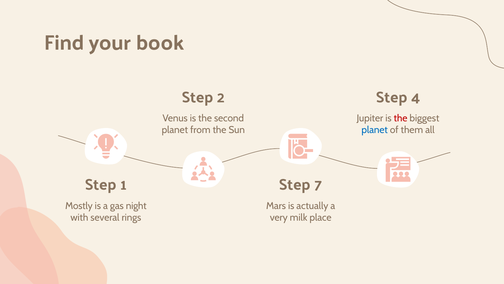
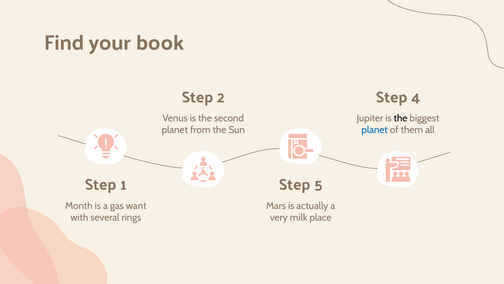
the colour: red -> black (401, 118)
7: 7 -> 5 (318, 185)
Mostly: Mostly -> Month (79, 206)
night: night -> want (136, 206)
